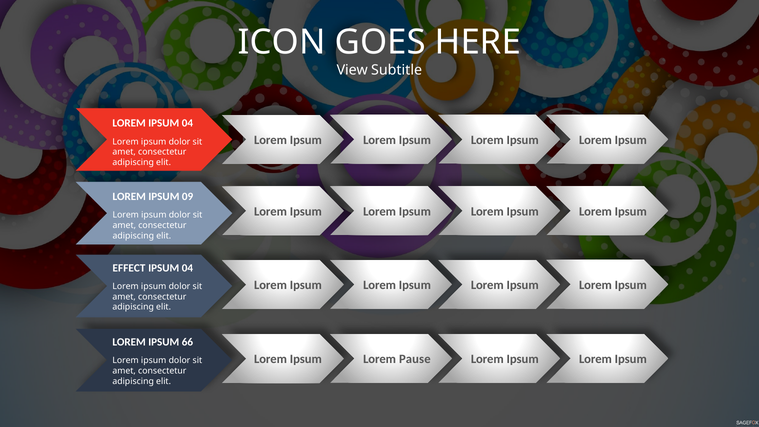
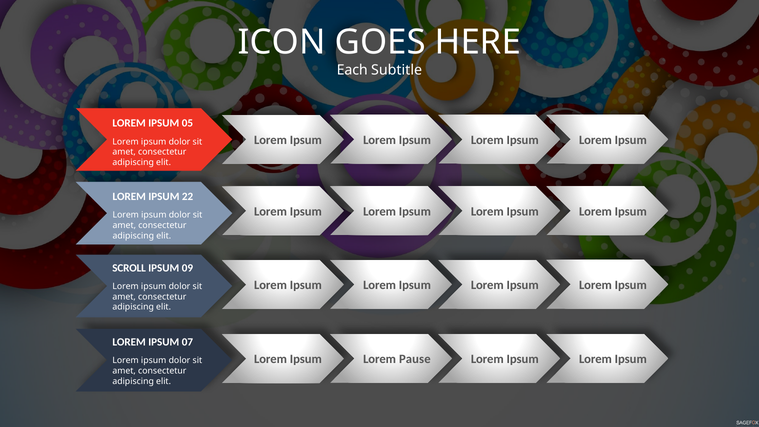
View: View -> Each (352, 70)
LOREM IPSUM 04: 04 -> 05 (187, 123)
09: 09 -> 22 (188, 197)
EFFECT: EFFECT -> SCROLL (129, 268)
04: 04 -> 09 (187, 268)
66: 66 -> 07 (187, 342)
